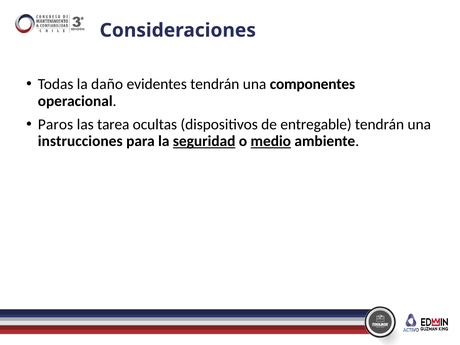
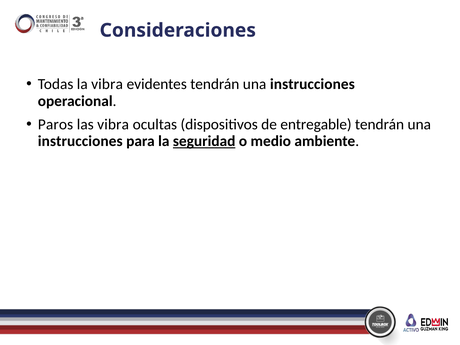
la daño: daño -> vibra (107, 84)
evidentes tendrán una componentes: componentes -> instrucciones (312, 84)
las tarea: tarea -> vibra (113, 124)
medio underline: present -> none (271, 141)
